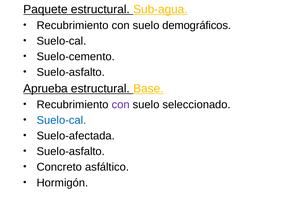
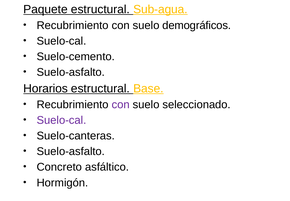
Aprueba: Aprueba -> Horarios (46, 88)
Suelo-cal colour: blue -> purple (62, 120)
Suelo-afectada: Suelo-afectada -> Suelo-canteras (76, 136)
